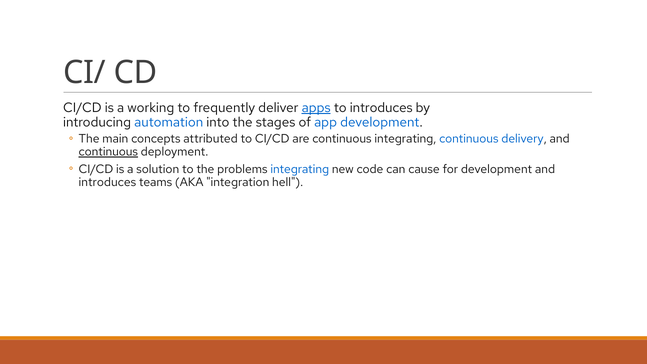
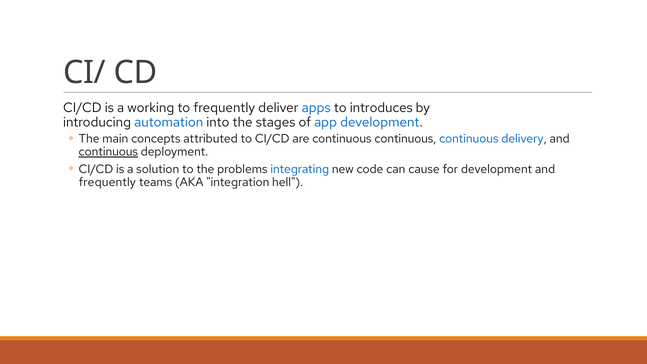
apps underline: present -> none (316, 108)
are continuous integrating: integrating -> continuous (405, 139)
introduces: introduces -> frequently (107, 182)
